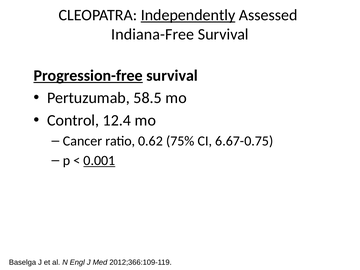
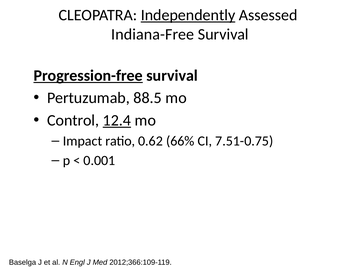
58.5: 58.5 -> 88.5 (148, 98)
12.4 underline: none -> present (117, 120)
Cancer: Cancer -> Impact (83, 141)
75%: 75% -> 66% (180, 141)
6.67-0.75: 6.67-0.75 -> 7.51-0.75 (244, 141)
0.001 underline: present -> none (99, 161)
